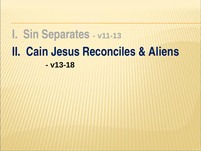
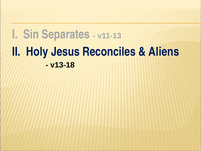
Cain: Cain -> Holy (37, 52)
